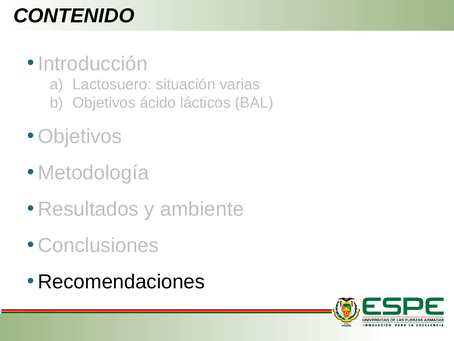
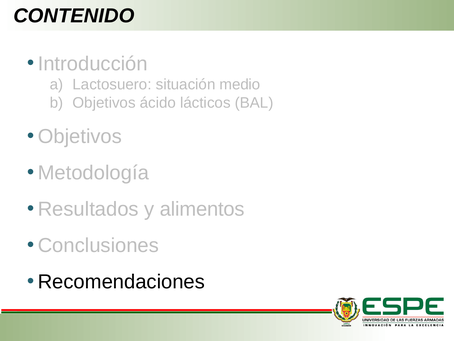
varias: varias -> medio (240, 84)
ambiente: ambiente -> alimentos (202, 209)
